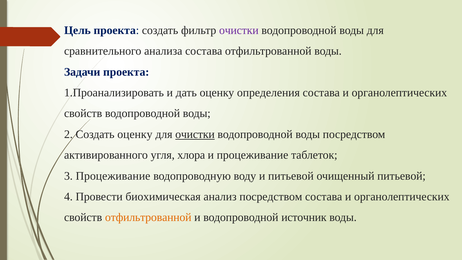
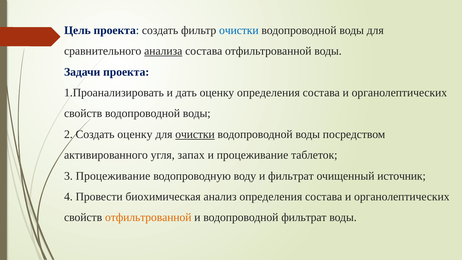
очистки colour: purple -> blue (239, 30)
анализа underline: none -> present (163, 51)
хлора: хлора -> запах (191, 155)
и питьевой: питьевой -> фильтрат (291, 176)
очищенный питьевой: питьевой -> источник (402, 176)
анализ посредством: посредством -> определения (271, 197)
водопроводной источник: источник -> фильтрат (304, 217)
